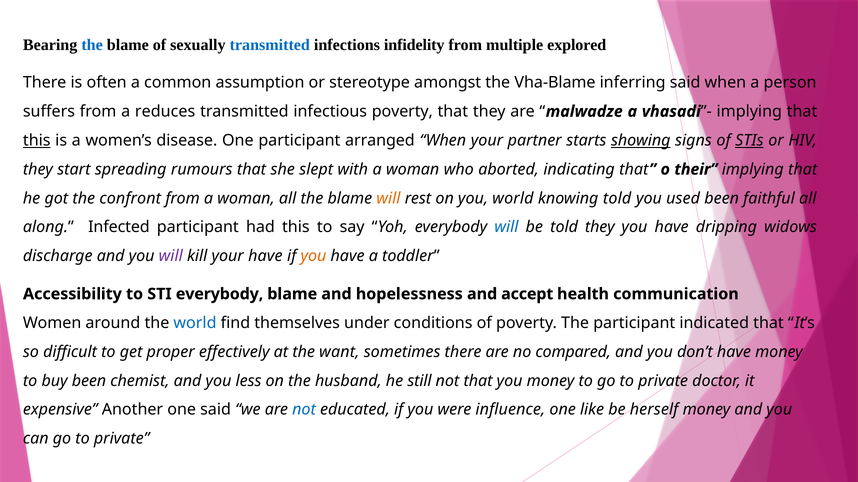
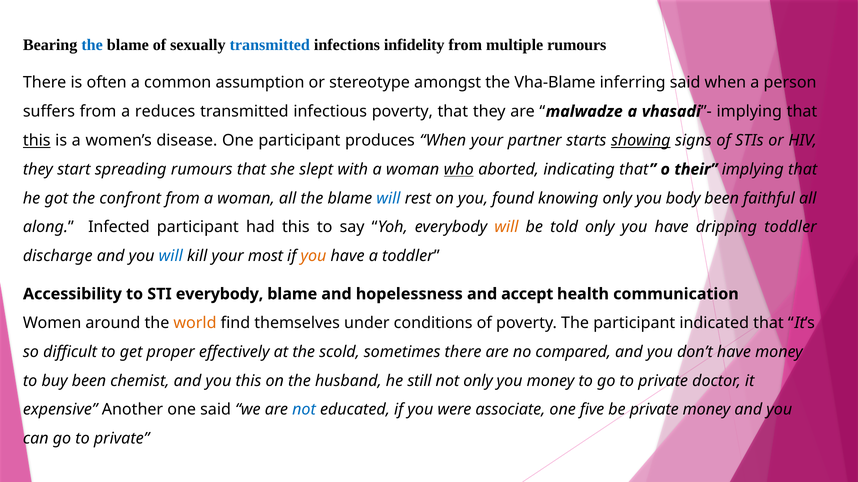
multiple explored: explored -> rumours (577, 45)
arranged: arranged -> produces (380, 141)
STIs underline: present -> none (749, 141)
who underline: none -> present (459, 170)
will colour: orange -> blue (388, 199)
you world: world -> found (513, 199)
knowing told: told -> only (617, 199)
used: used -> body (683, 199)
will colour: blue -> orange (506, 227)
told they: they -> only (600, 227)
dripping widows: widows -> toddler (790, 227)
will colour: purple -> blue (171, 256)
your have: have -> most (266, 256)
world colour: blue -> orange (195, 323)
want: want -> scold (339, 352)
you less: less -> this (248, 381)
not that: that -> only (478, 381)
influence: influence -> associate (510, 410)
like: like -> five (592, 410)
be herself: herself -> private (654, 410)
